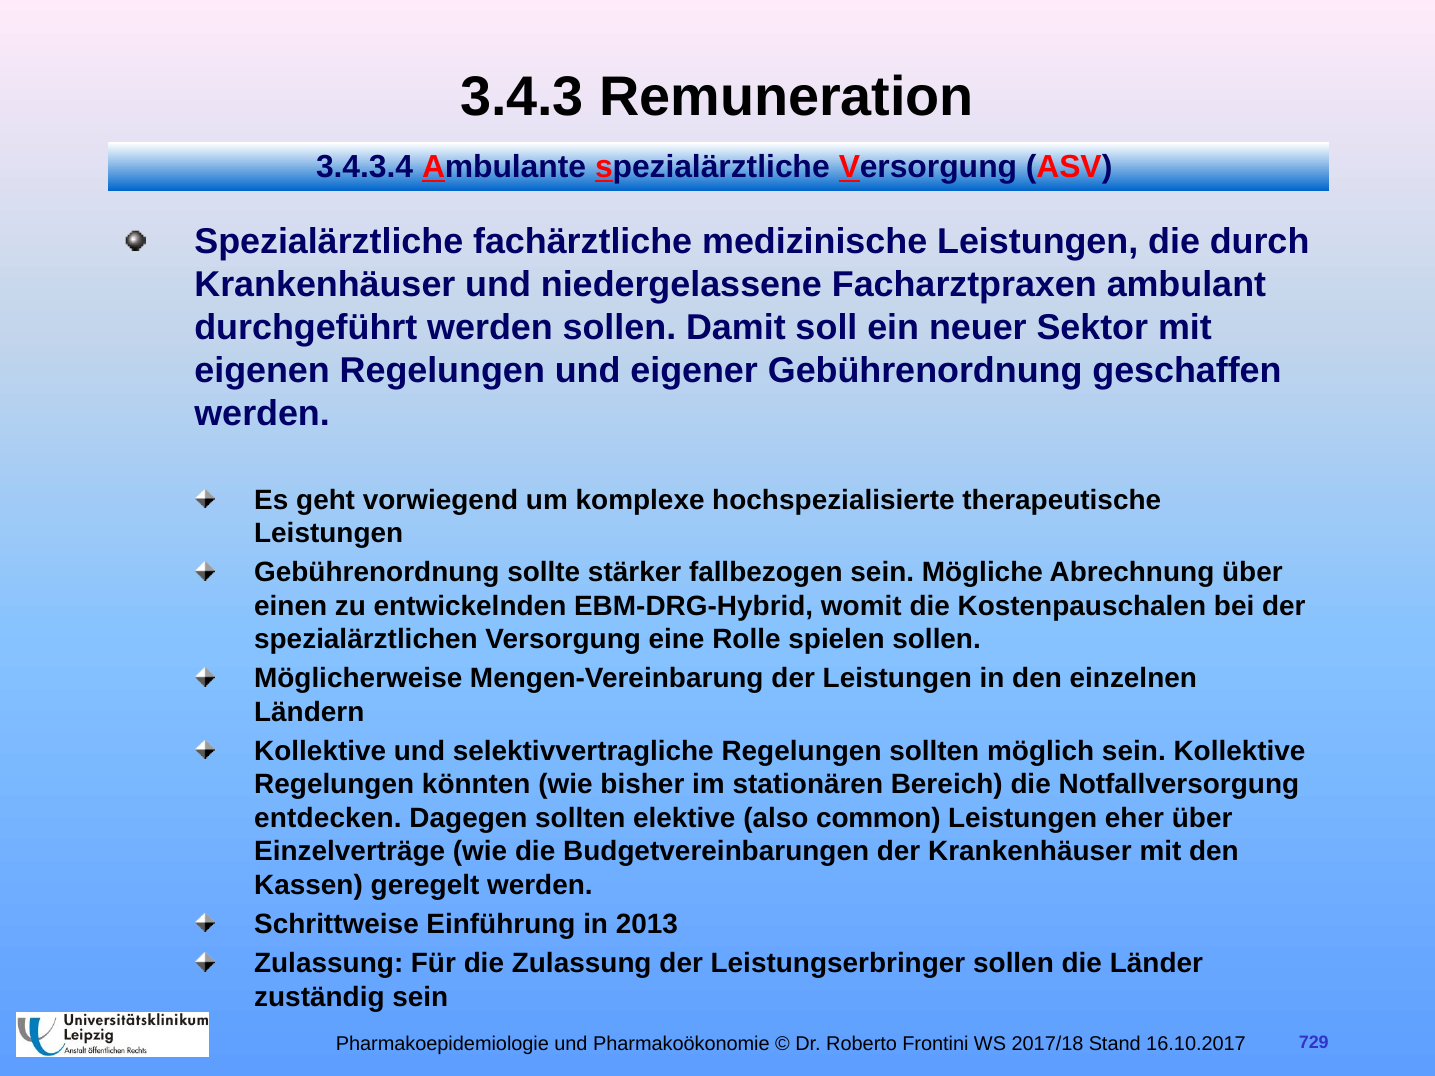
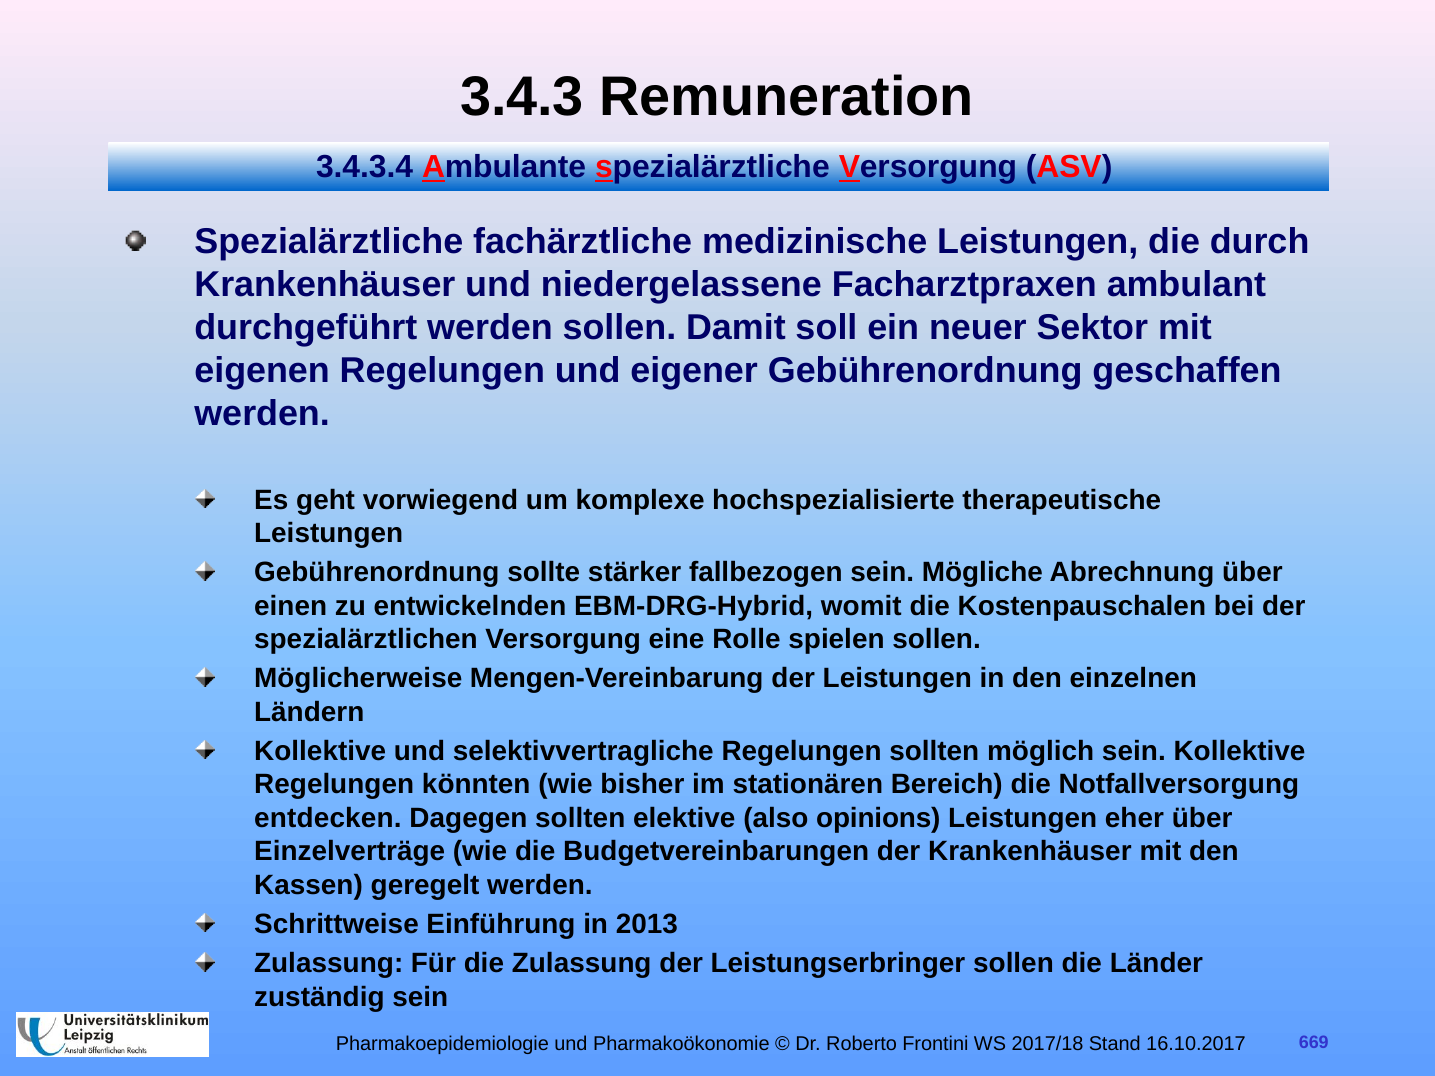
common: common -> opinions (878, 818)
729: 729 -> 669 (1314, 1043)
